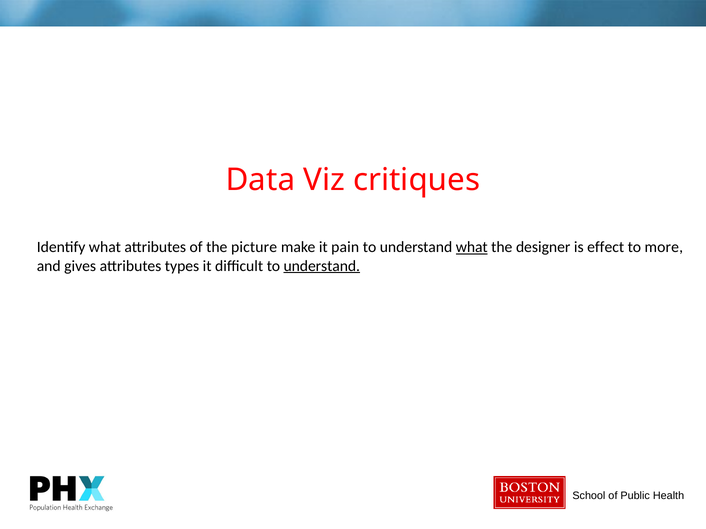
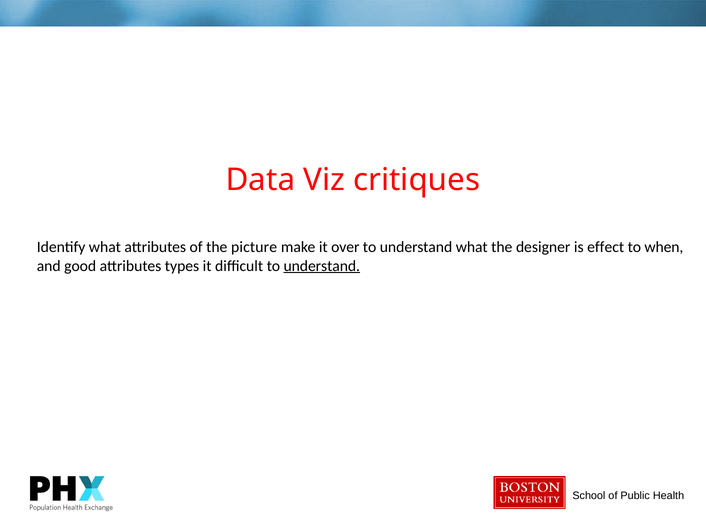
pain: pain -> over (345, 247)
what underline: present -> none (472, 247)
more: more -> when (664, 247)
gives: gives -> good (80, 266)
